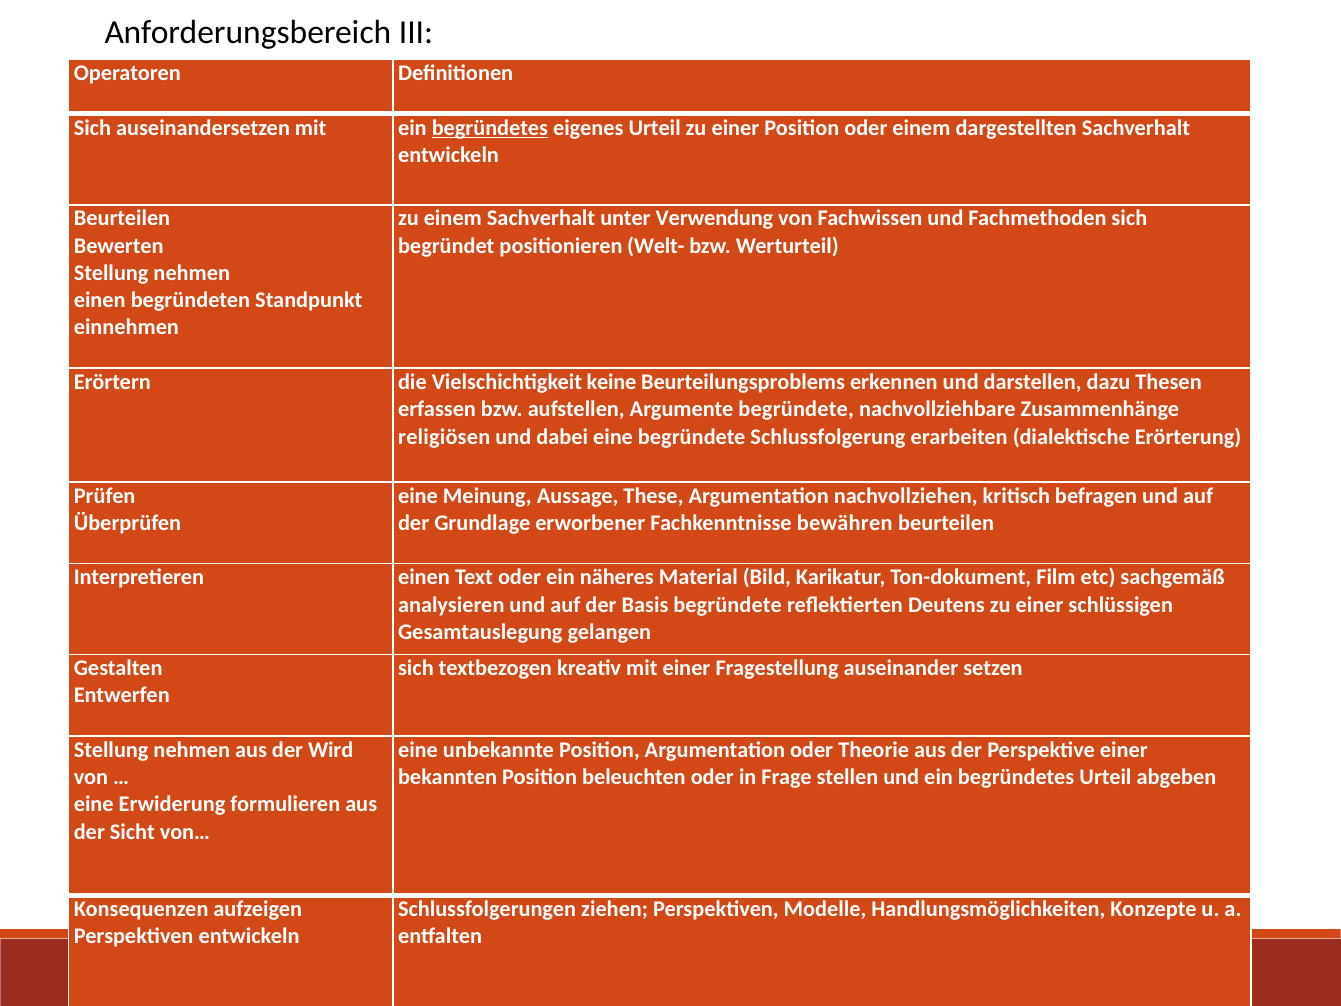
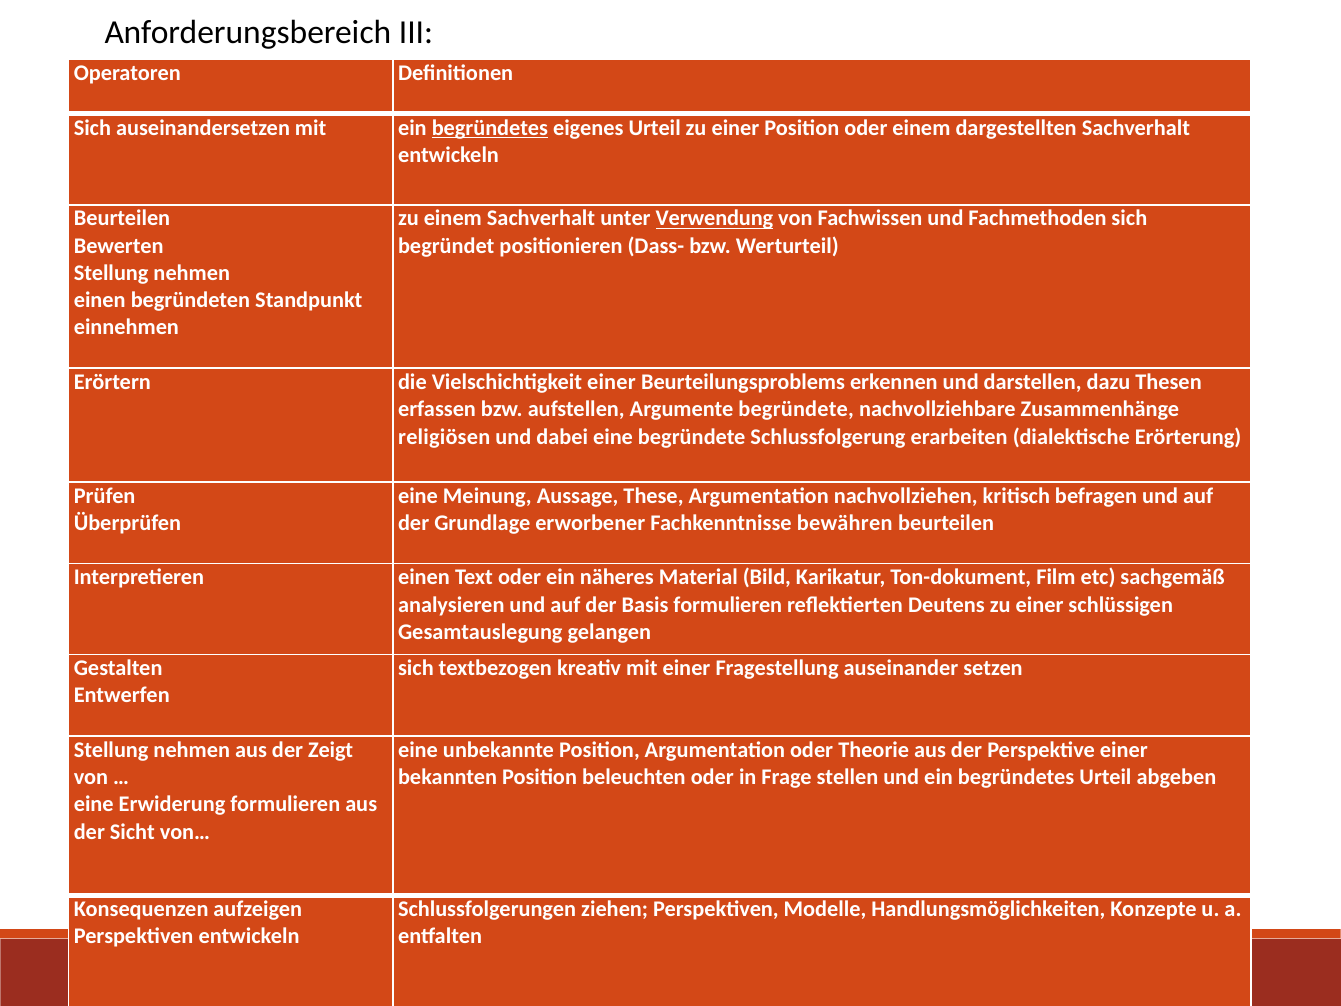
Verwendung underline: none -> present (714, 219)
Welt-: Welt- -> Dass- (656, 246)
Vielschichtigkeit keine: keine -> einer (611, 382)
Basis begründete: begründete -> formulieren (728, 605)
Wird: Wird -> Zeigt (331, 750)
